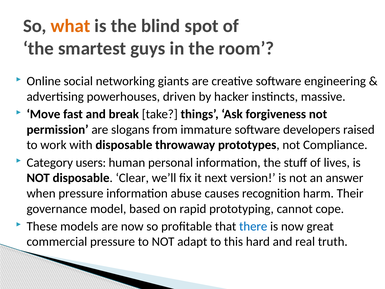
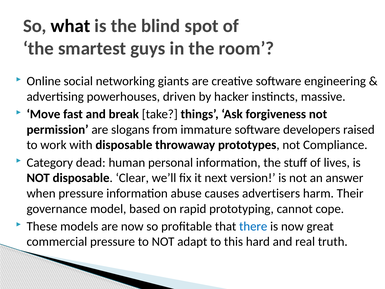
what colour: orange -> black (71, 26)
users: users -> dead (91, 162)
recognition: recognition -> advertisers (271, 193)
